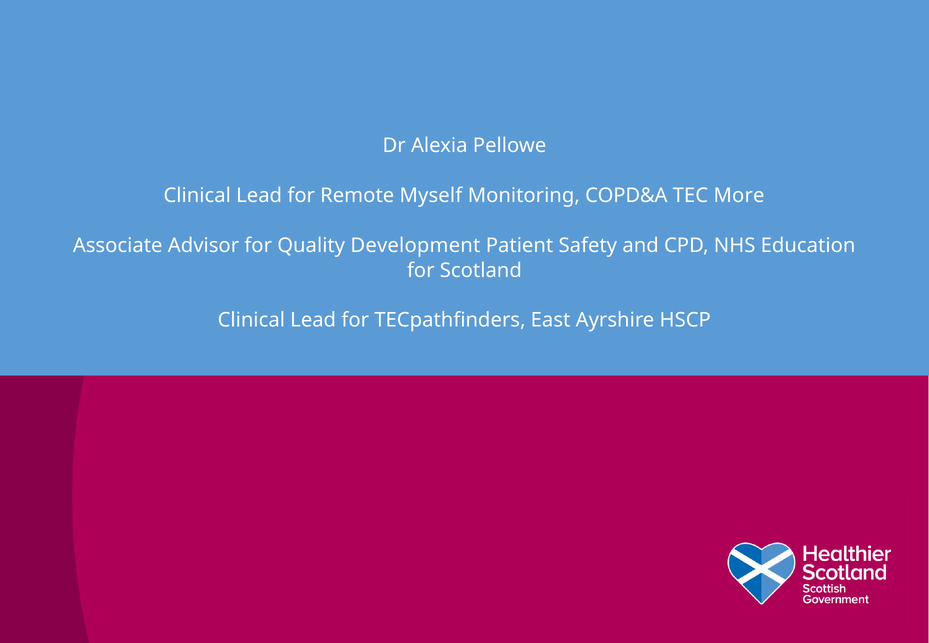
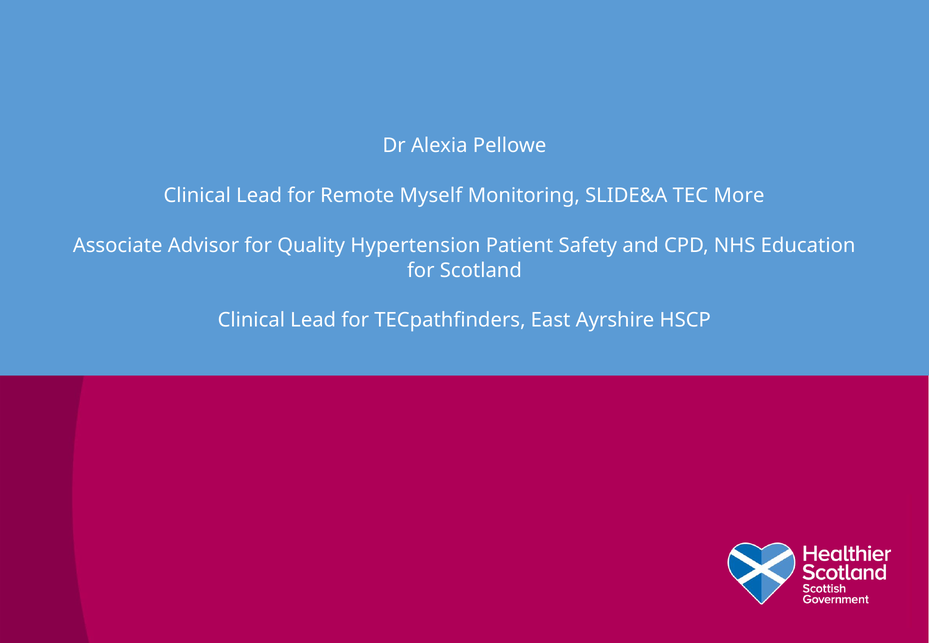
COPD&A: COPD&A -> SLIDE&A (626, 196)
Development: Development -> Hypertension (415, 246)
